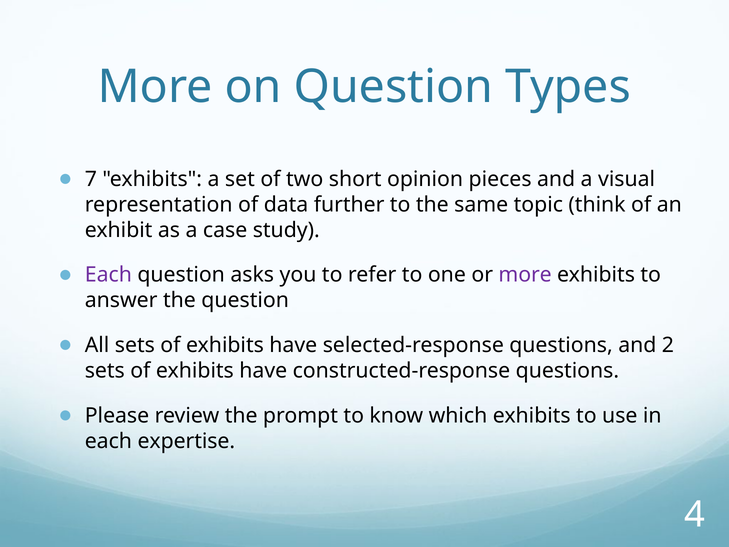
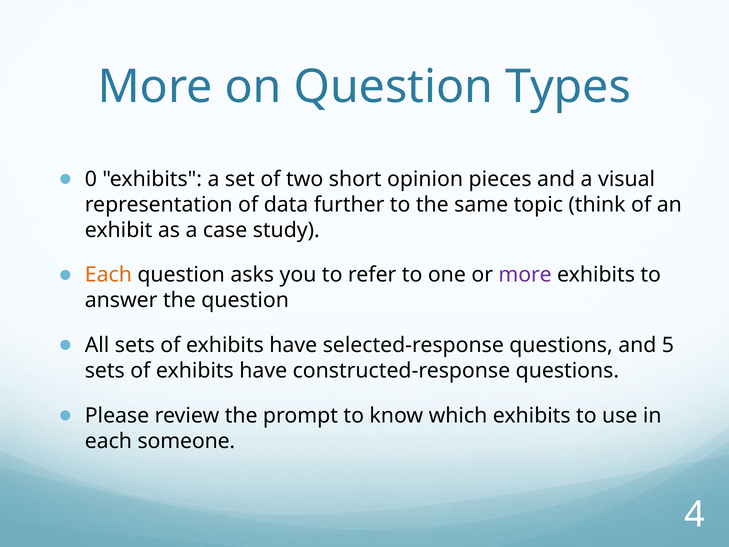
7: 7 -> 0 (91, 179)
Each colour: purple -> orange (108, 275)
2: 2 -> 5 (668, 345)
expertise: expertise -> someone (186, 441)
